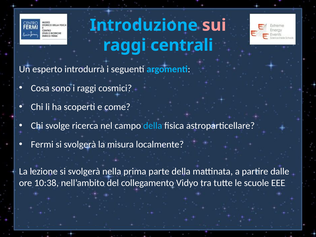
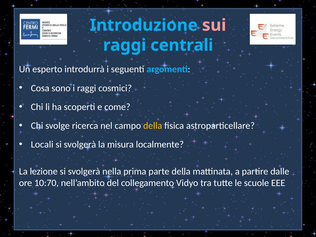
della colour: light blue -> yellow (153, 126)
Fermi: Fermi -> Locali (42, 144)
10:38: 10:38 -> 10:70 (46, 183)
